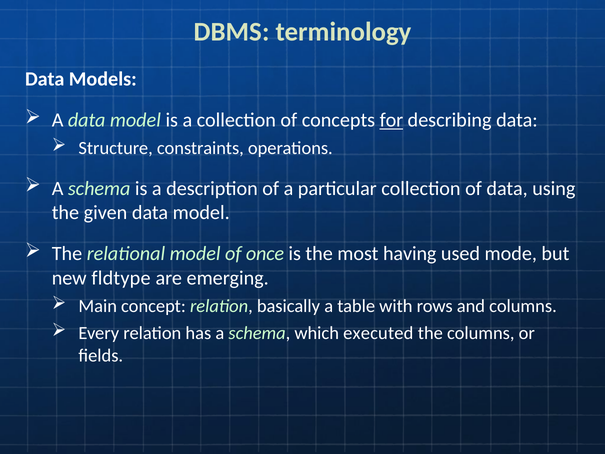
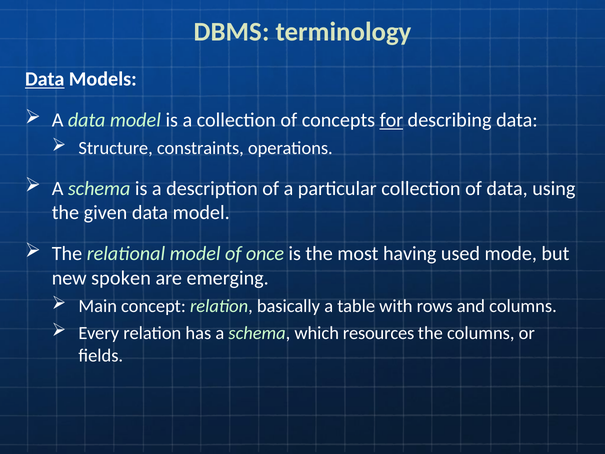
Data underline: none -> present (45, 79)
fldtype: fldtype -> spoken (121, 278)
executed: executed -> resources (379, 333)
